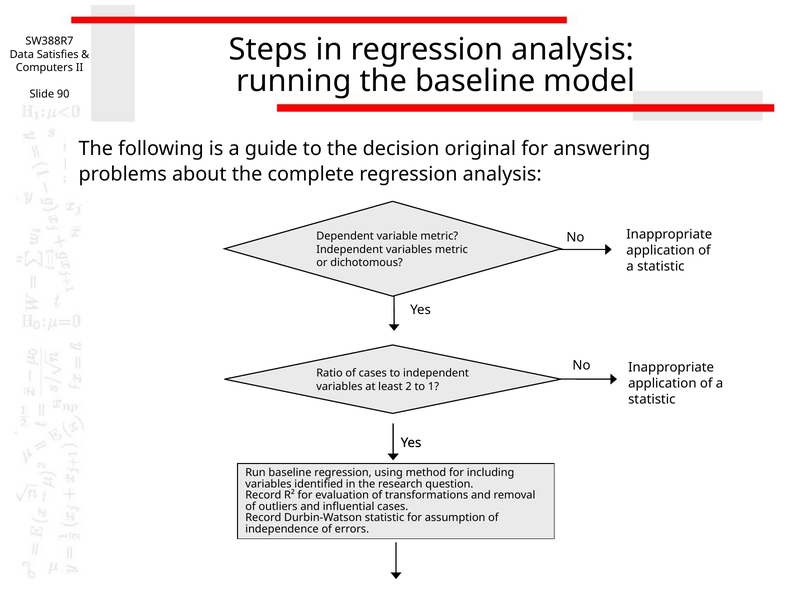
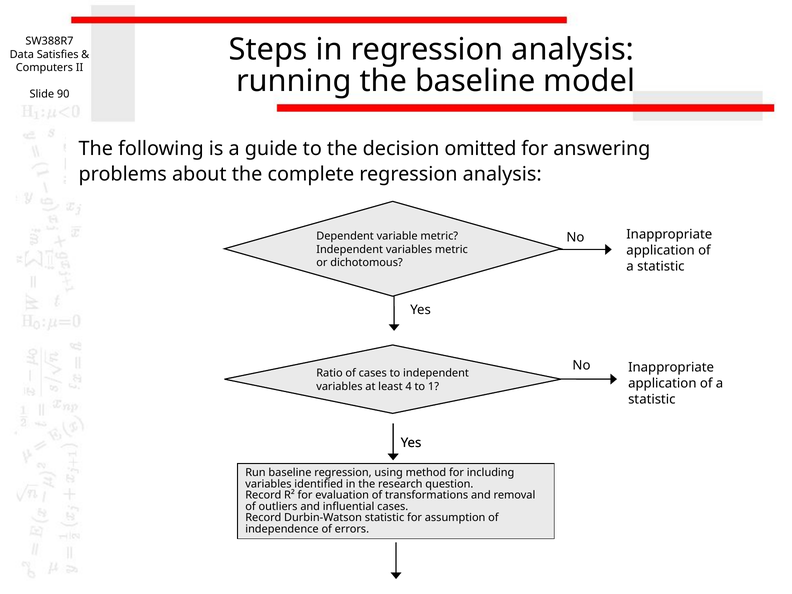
original: original -> omitted (480, 148)
2: 2 -> 4 (409, 387)
